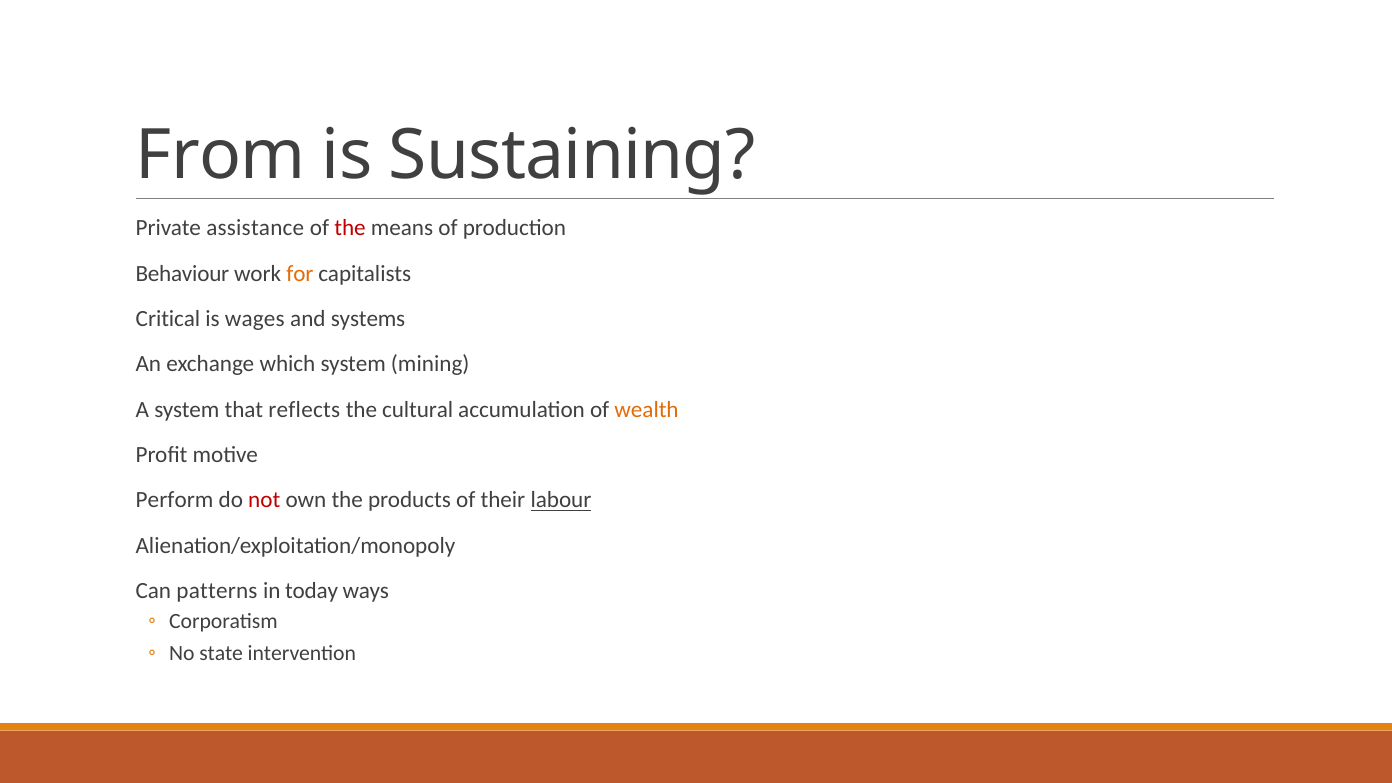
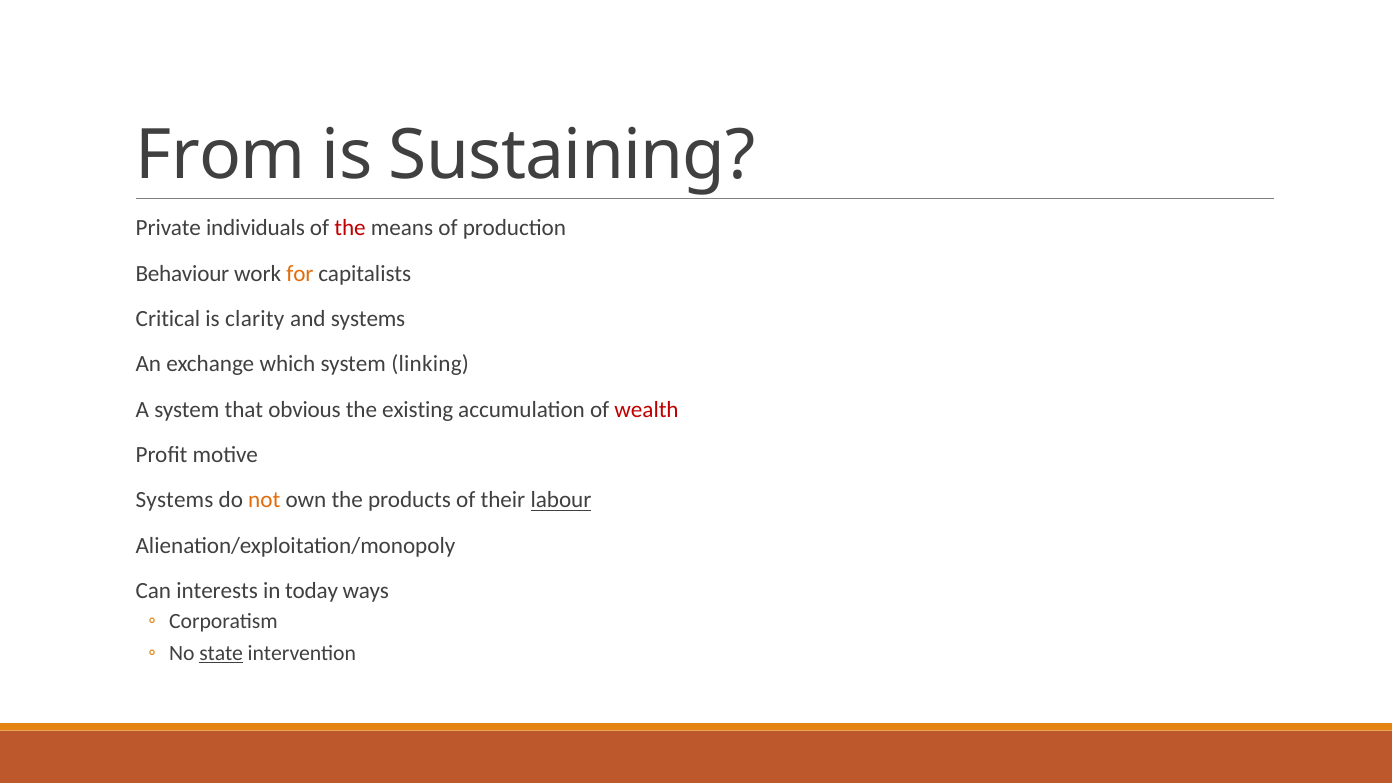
assistance: assistance -> individuals (255, 228)
wages: wages -> clarity (255, 319)
mining: mining -> linking (430, 364)
reflects: reflects -> obvious (304, 410)
cultural: cultural -> existing (418, 410)
wealth colour: orange -> red (647, 410)
Perform: Perform -> Systems (175, 500)
not colour: red -> orange (264, 500)
patterns: patterns -> interests (217, 591)
state underline: none -> present (221, 653)
